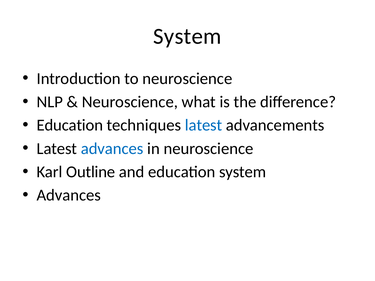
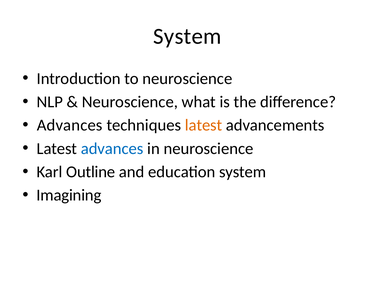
Education: Education -> Advances (70, 125)
latest colour: blue -> orange (204, 125)
Advances: Advances -> Imagining (69, 195)
